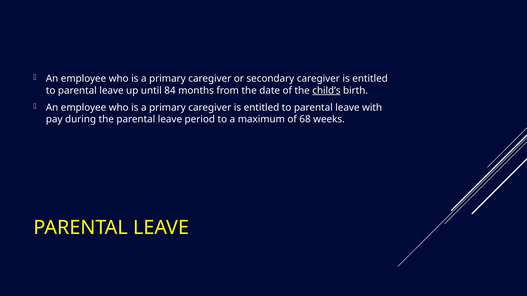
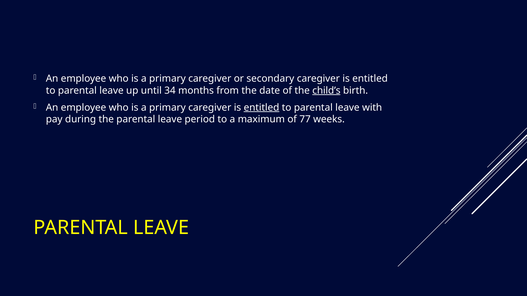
84: 84 -> 34 (170, 91)
entitled underline: none -> present (261, 108)
68: 68 -> 77 (305, 120)
